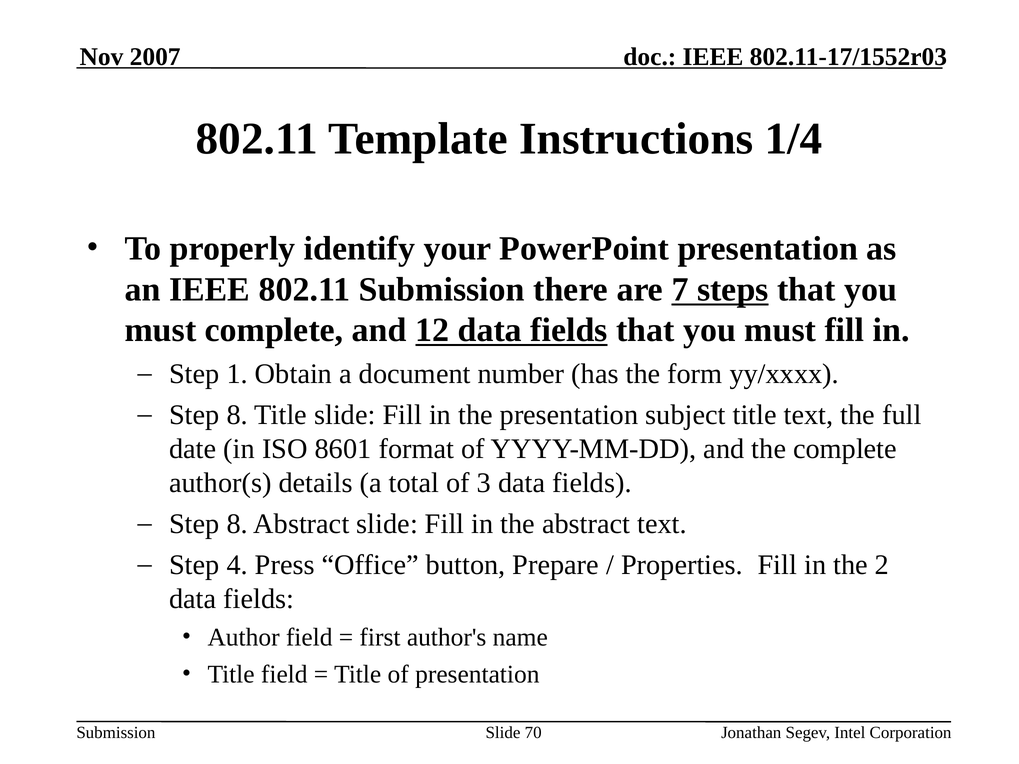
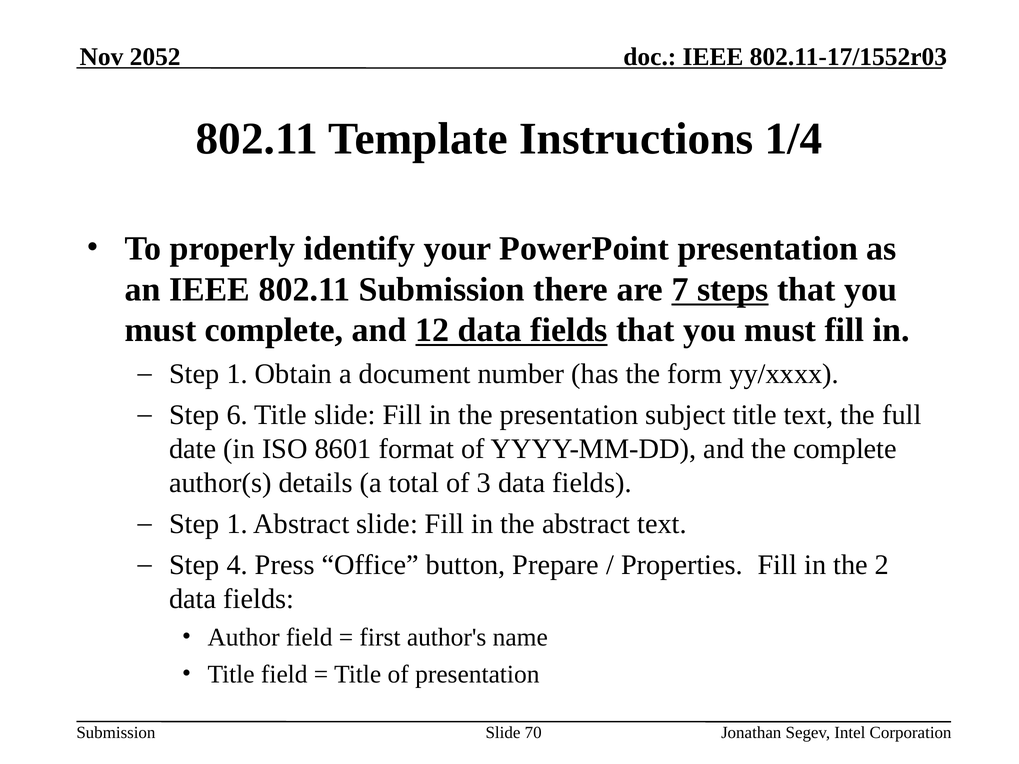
2007: 2007 -> 2052 (155, 57)
8: 8 -> 6 (237, 415)
8: 8 -> 1 (237, 524)
